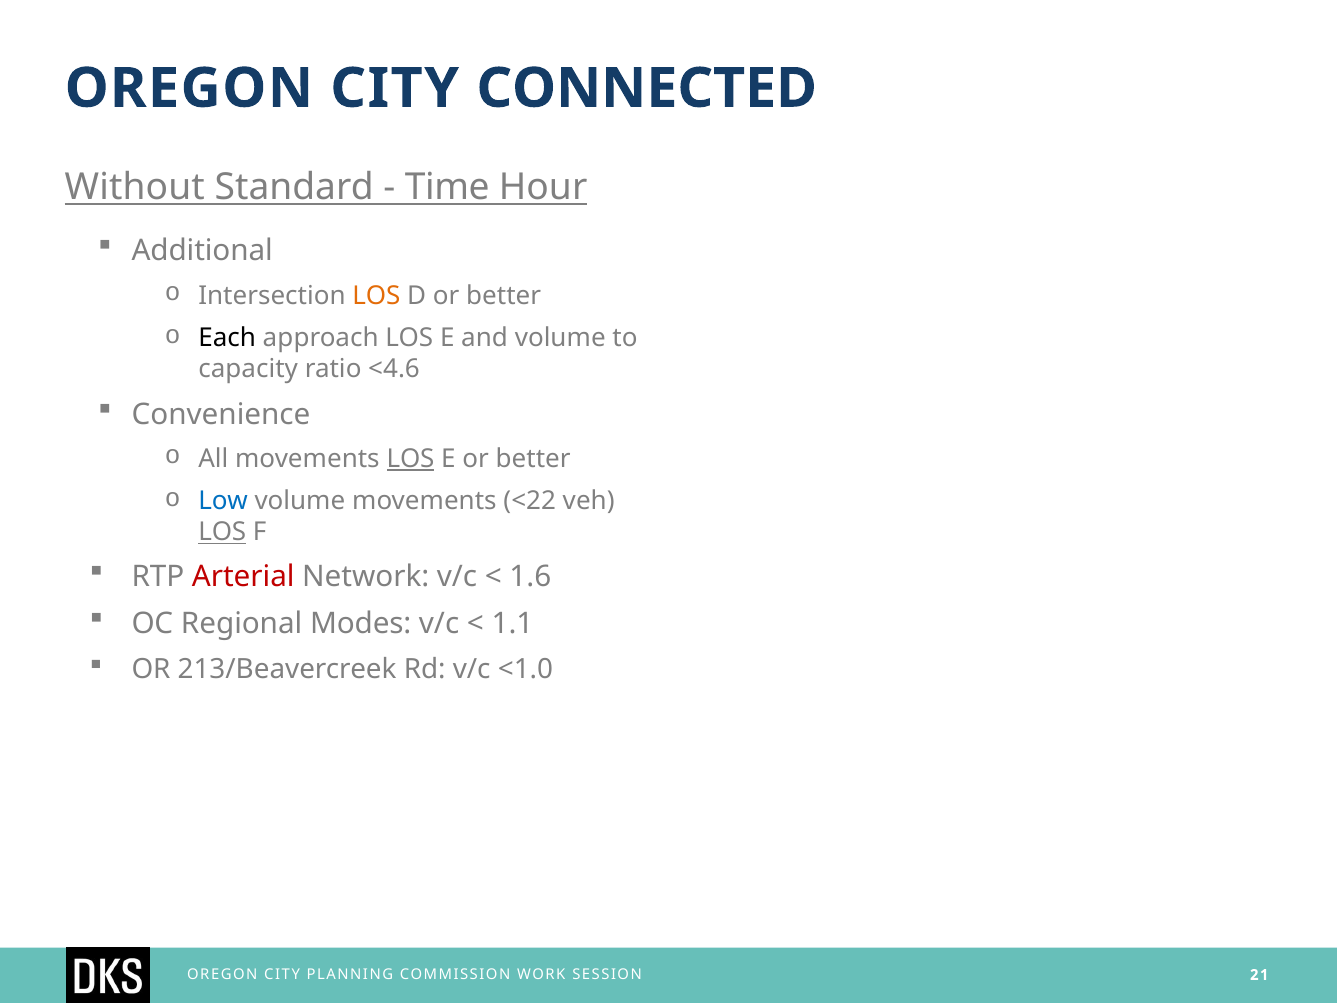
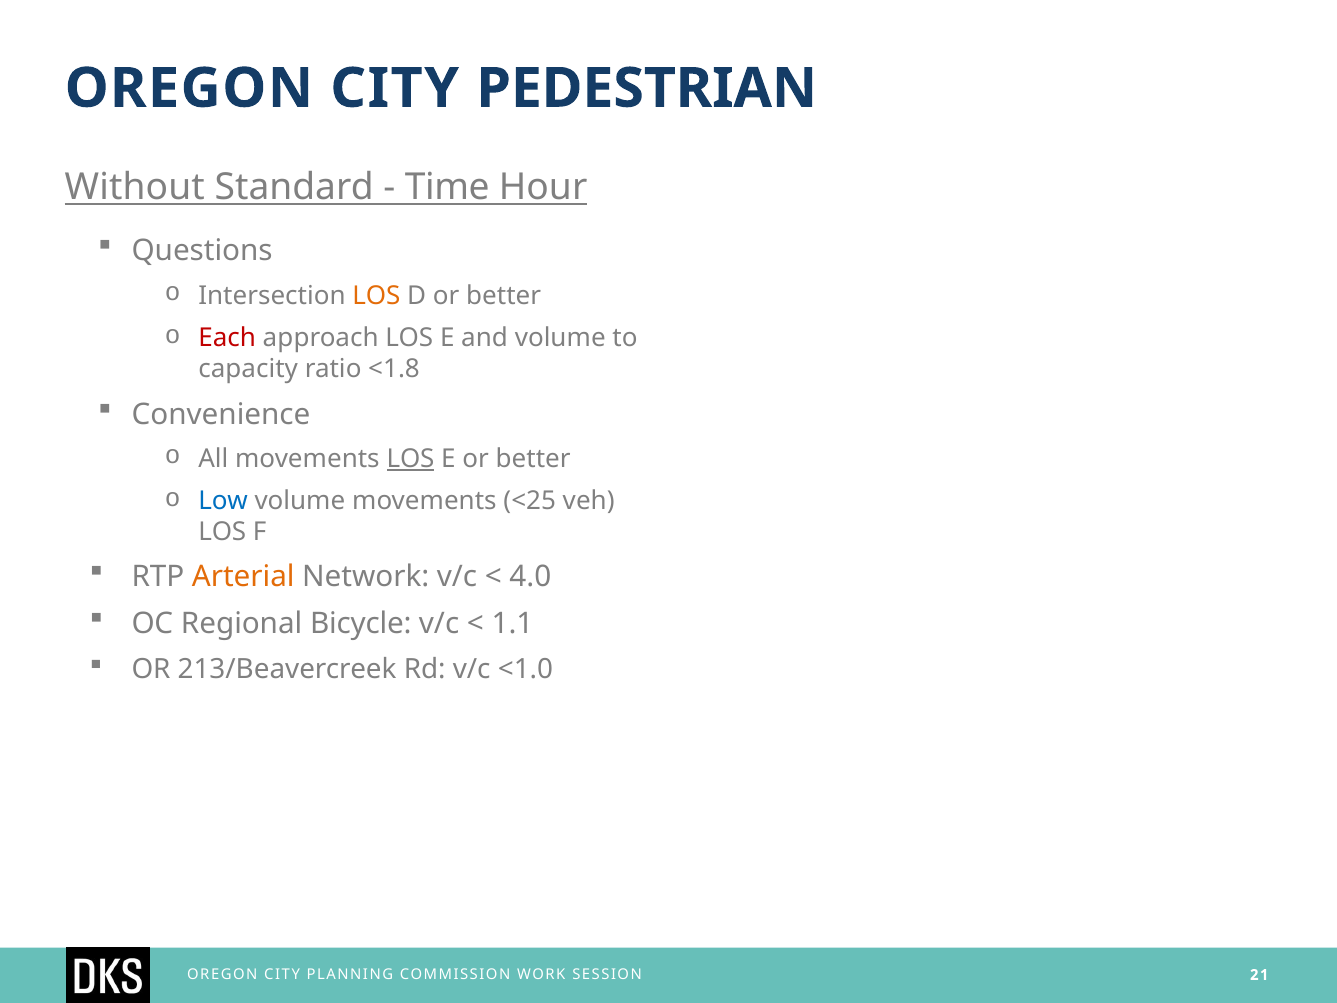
CONNECTED: CONNECTED -> PEDESTRIAN (647, 88)
Additional: Additional -> Questions (202, 251)
Each colour: black -> red (227, 338)
<4.6: <4.6 -> <1.8 (394, 369)
<22: <22 -> <25 (530, 501)
LOS underline: present -> none (222, 532)
Arterial colour: red -> orange (243, 577)
1.6: 1.6 -> 4.0 (530, 577)
Modes: Modes -> Bicycle (361, 624)
